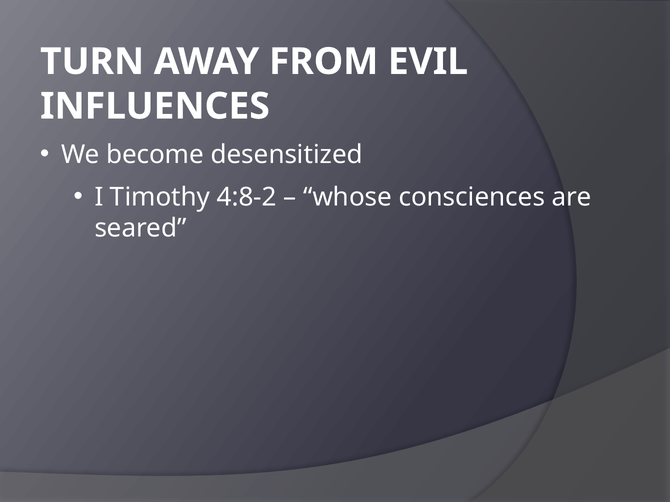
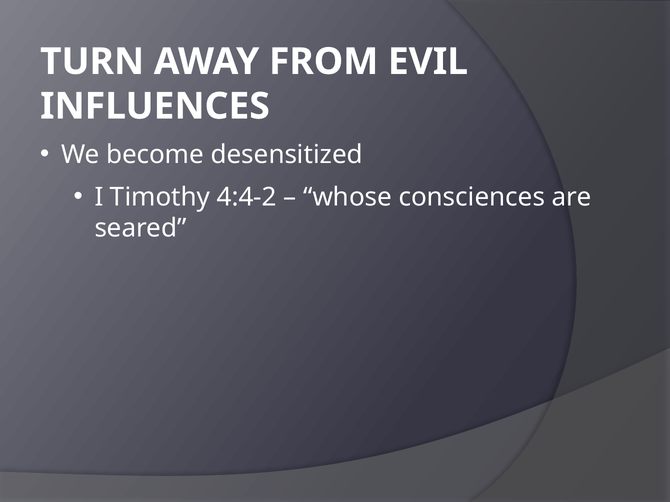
4:8-2: 4:8-2 -> 4:4-2 (247, 197)
